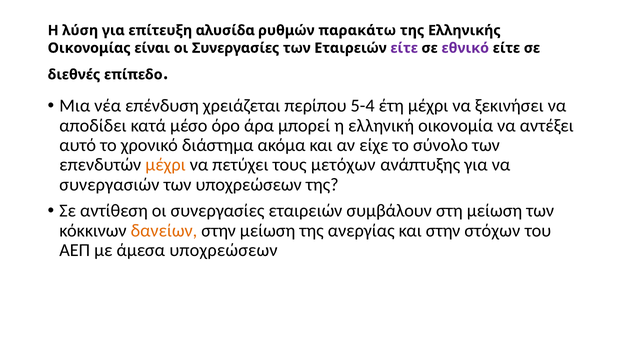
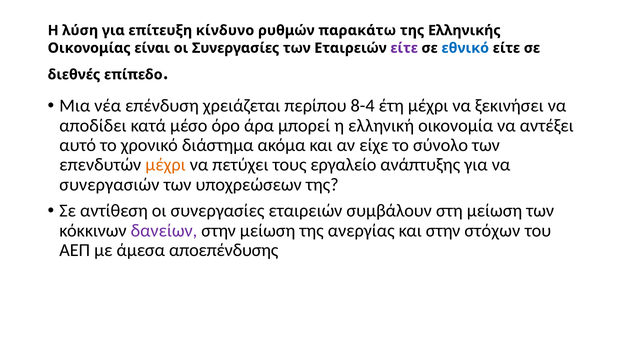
αλυσίδα: αλυσίδα -> κίνδυνο (225, 30)
εθνικό colour: purple -> blue (465, 48)
5-4: 5-4 -> 8-4 (363, 106)
μετόχων: μετόχων -> εργαλείο (343, 165)
δανείων colour: orange -> purple (164, 230)
άμεσα υποχρεώσεων: υποχρεώσεων -> αποεπένδυσης (224, 250)
